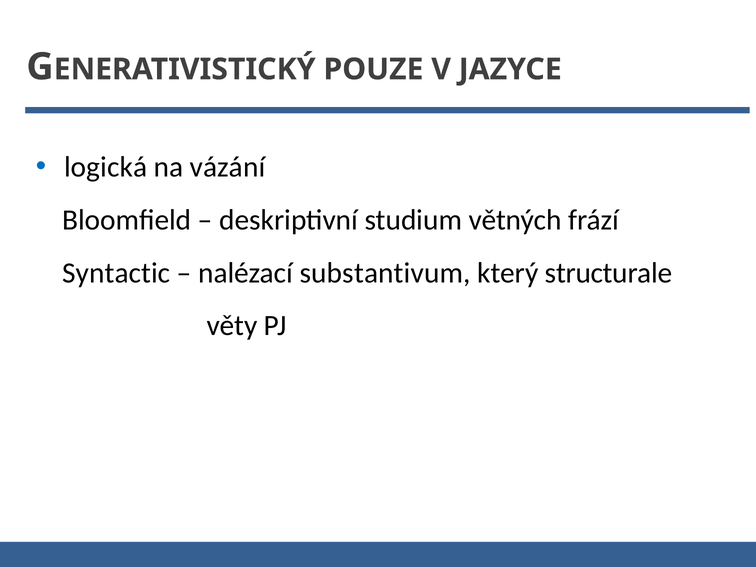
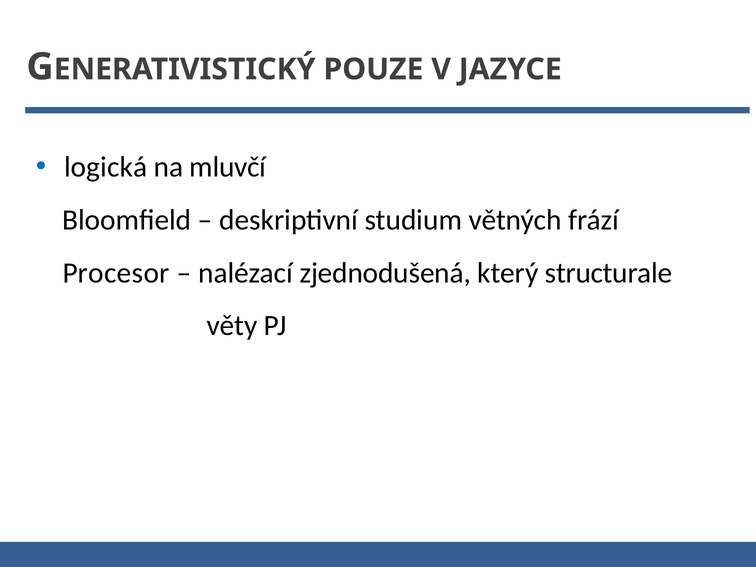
vázání: vázání -> mluvčí (228, 167)
Syntactic: Syntactic -> Procesor (116, 273)
substantivum: substantivum -> zjednodušená (385, 273)
